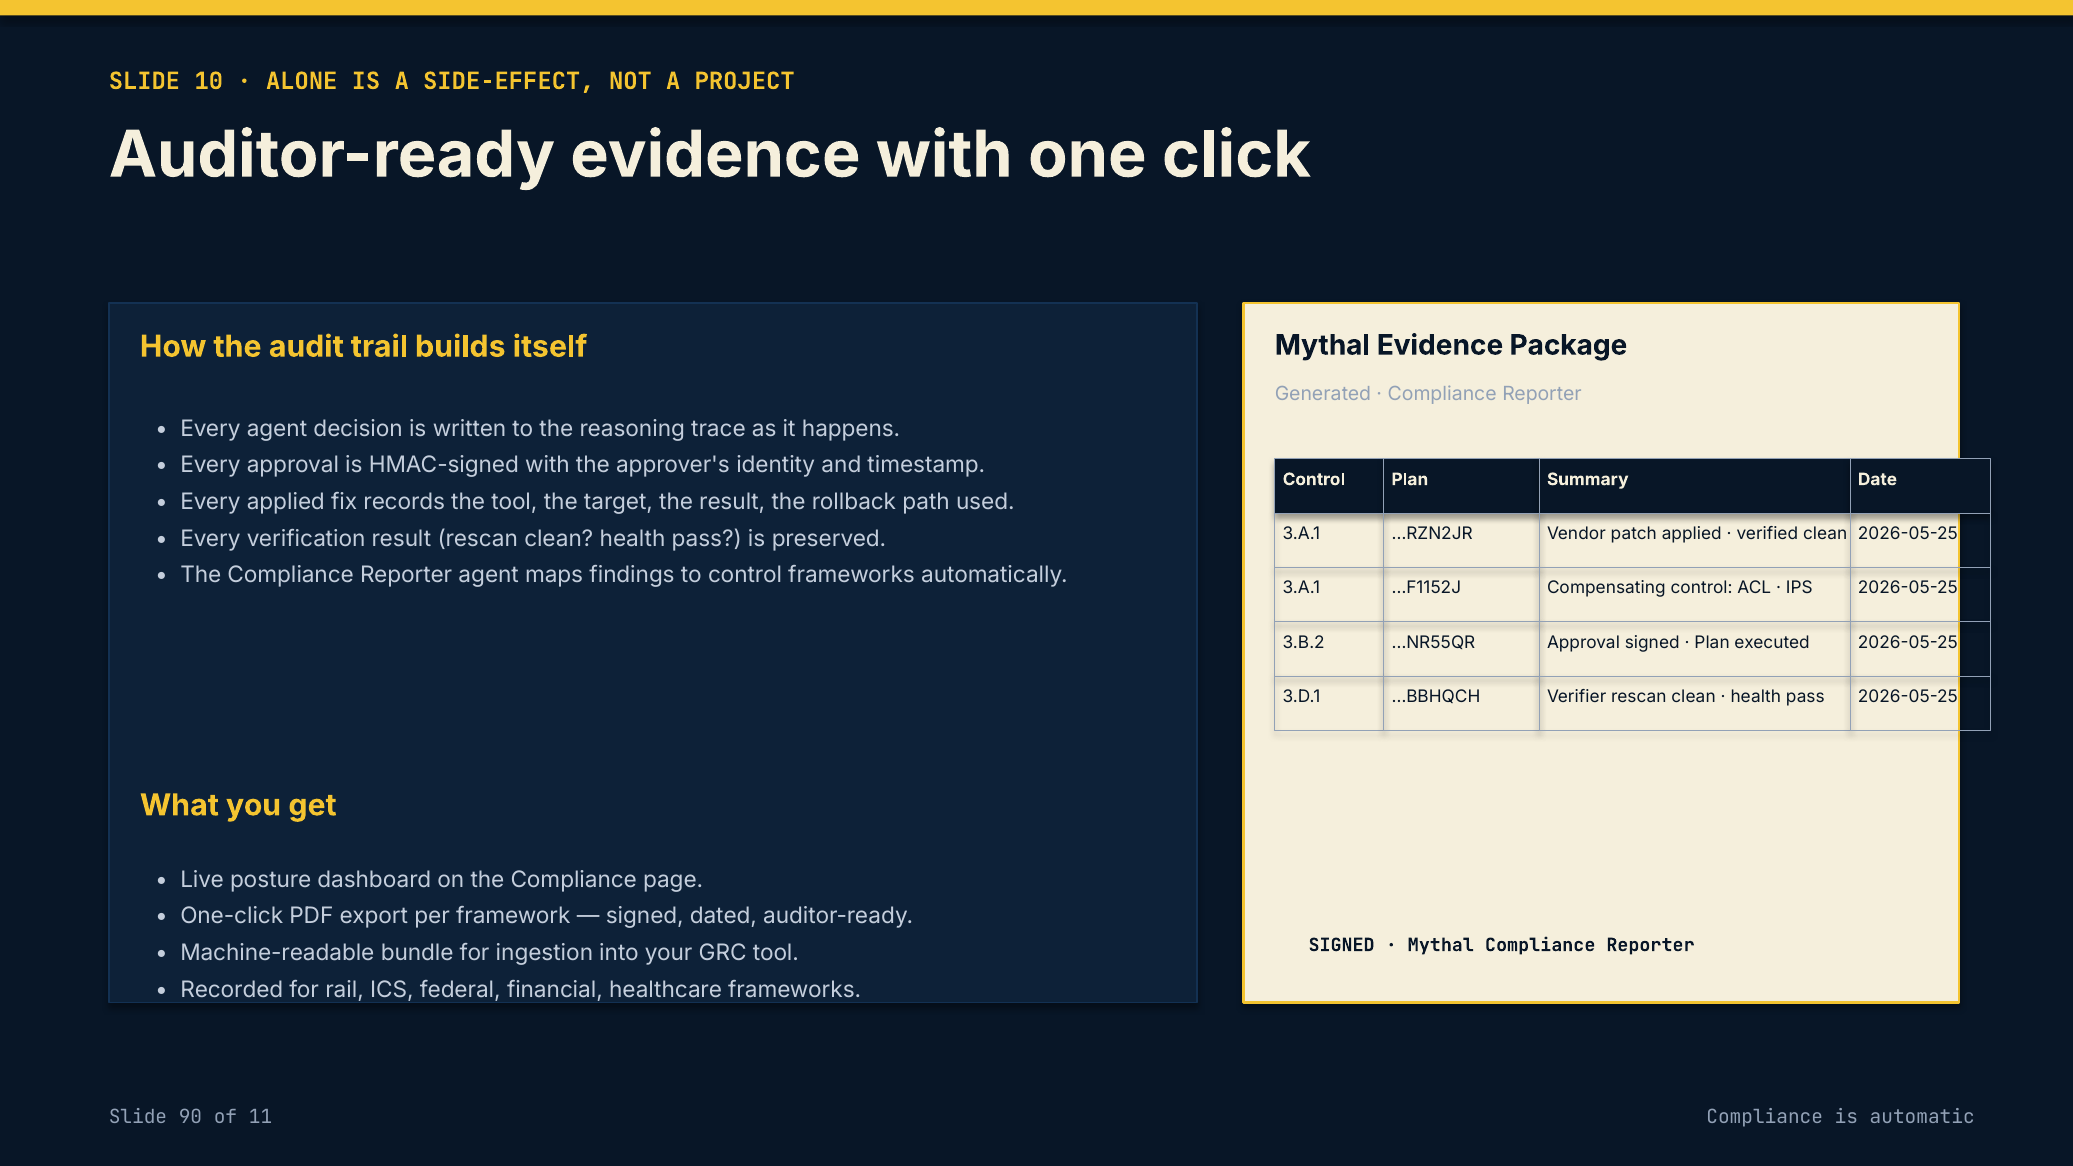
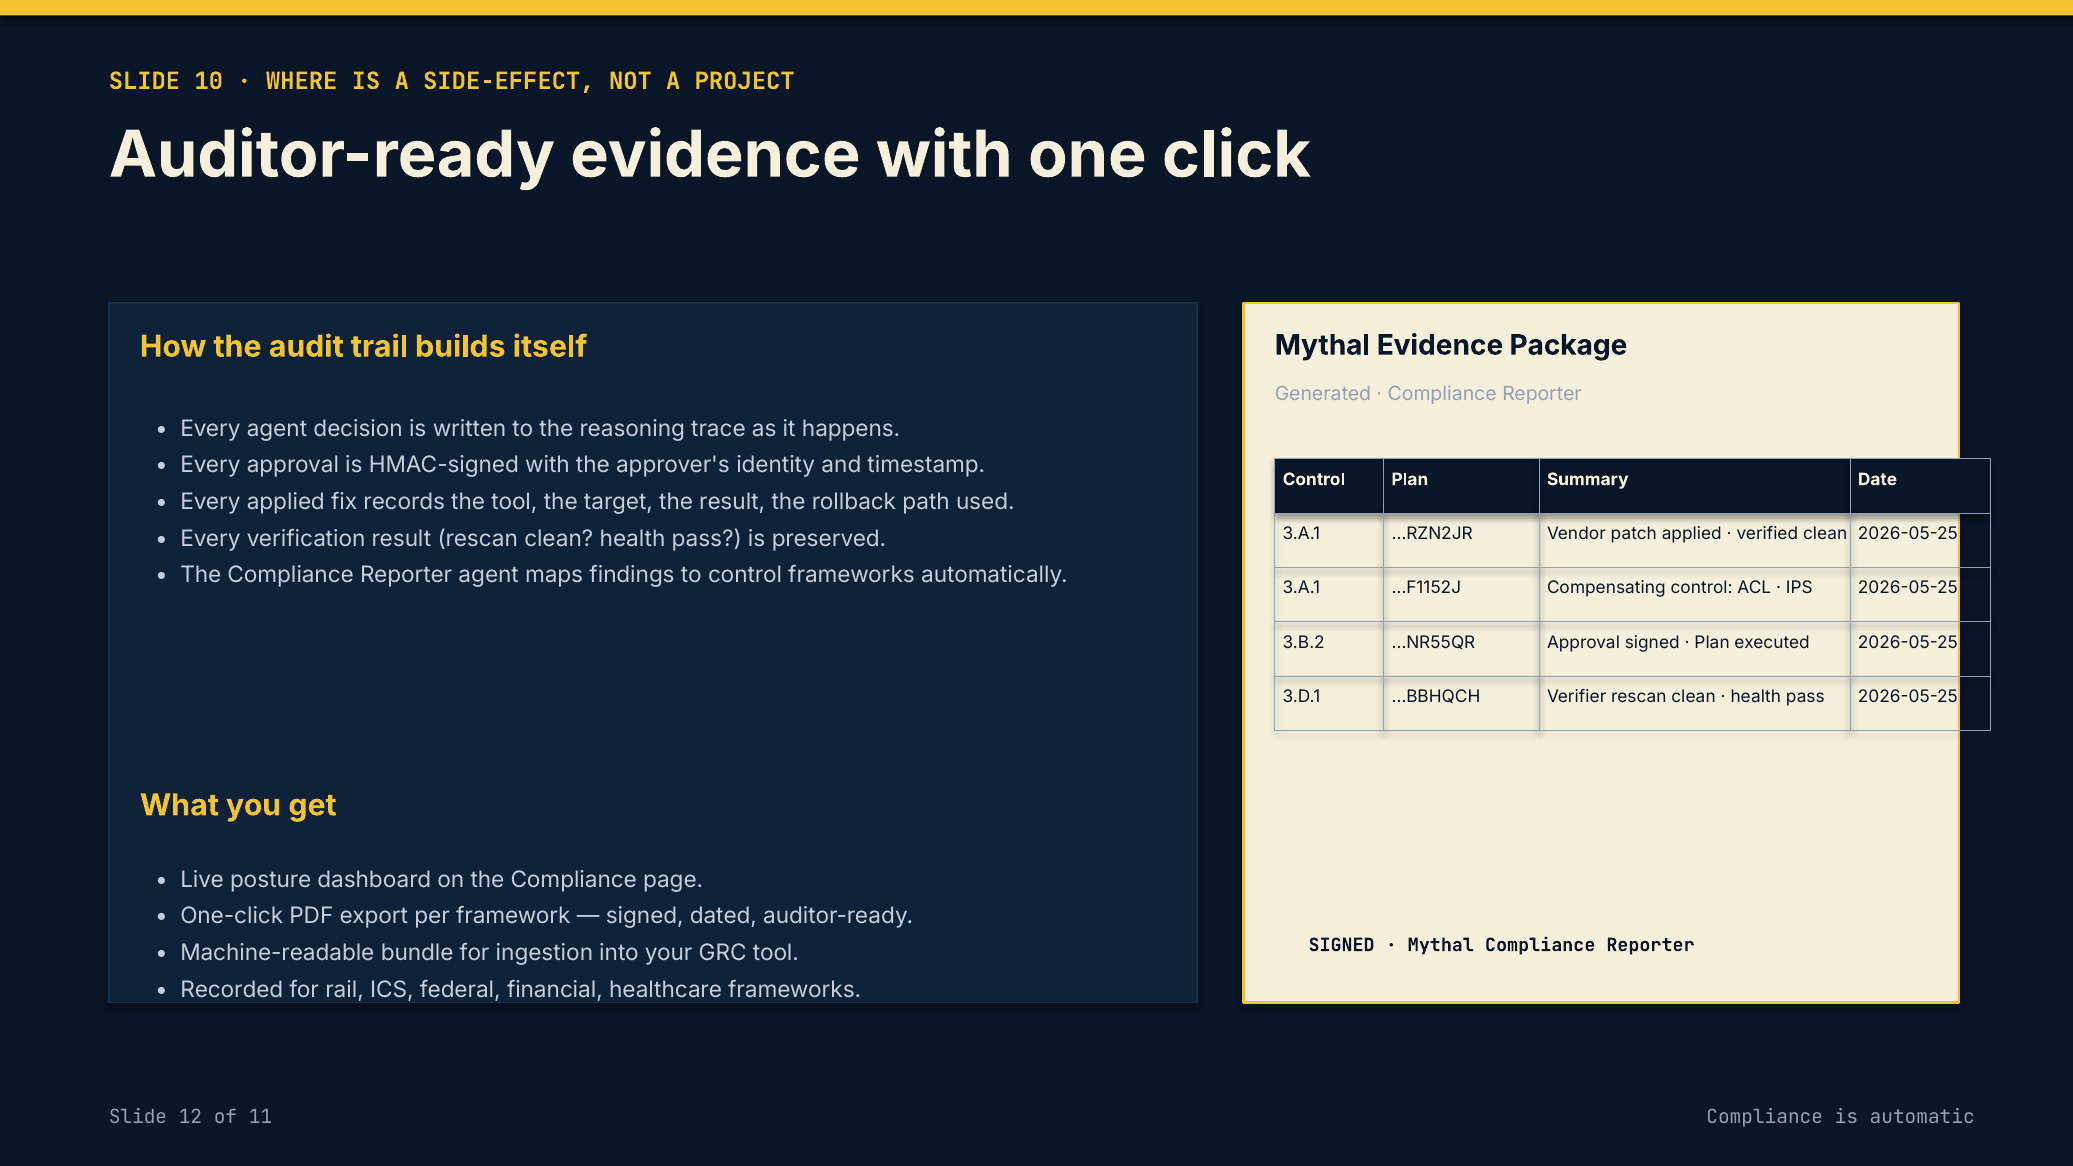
ALONE: ALONE -> WHERE (302, 81)
90: 90 -> 12 (190, 1117)
